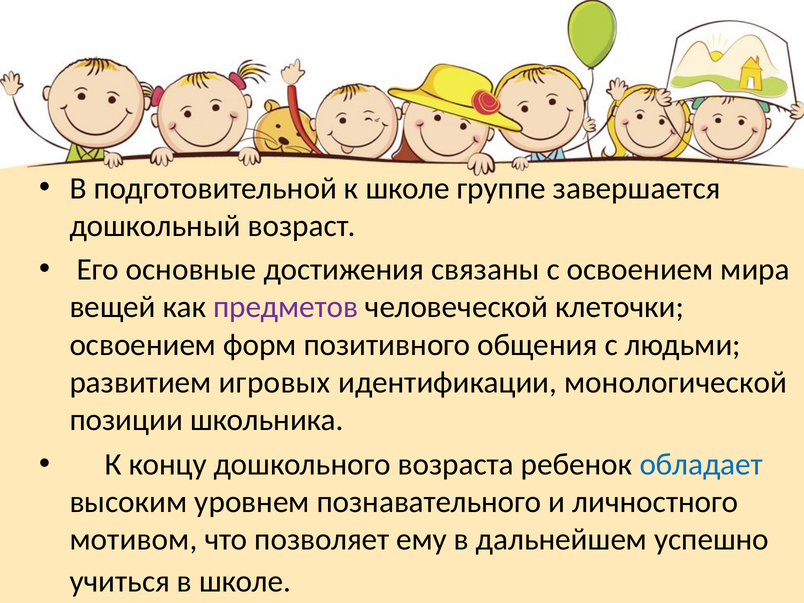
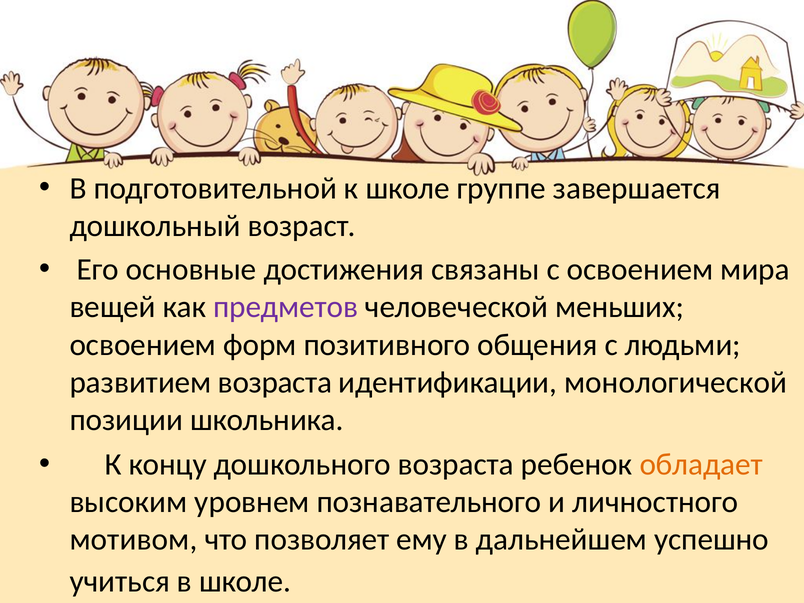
клеточки: клеточки -> меньших (620, 307)
развитием игровых: игровых -> возраста (275, 382)
обладает colour: blue -> orange (701, 464)
